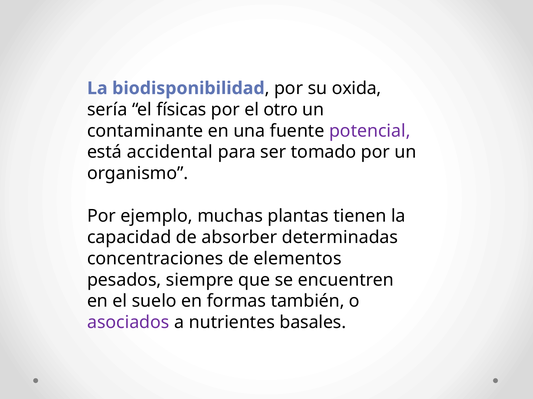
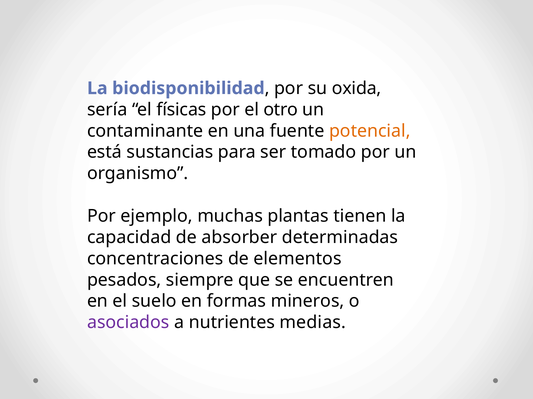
potencial colour: purple -> orange (370, 131)
accidental: accidental -> sustancias (170, 152)
también: también -> mineros (308, 302)
basales: basales -> medias (313, 323)
